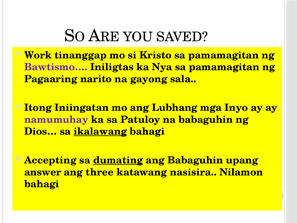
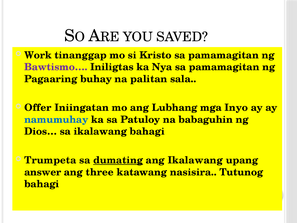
narito: narito -> buhay (96, 79)
gayong: gayong -> palitan (149, 79)
Itong: Itong -> Offer (38, 108)
namumuhay colour: purple -> blue (56, 119)
ikalawang underline: present -> none (100, 131)
Accepting: Accepting -> Trumpeta (50, 160)
ang Babaguhin: Babaguhin -> Ikalawang (195, 160)
Nilamon: Nilamon -> Tutunog (241, 172)
